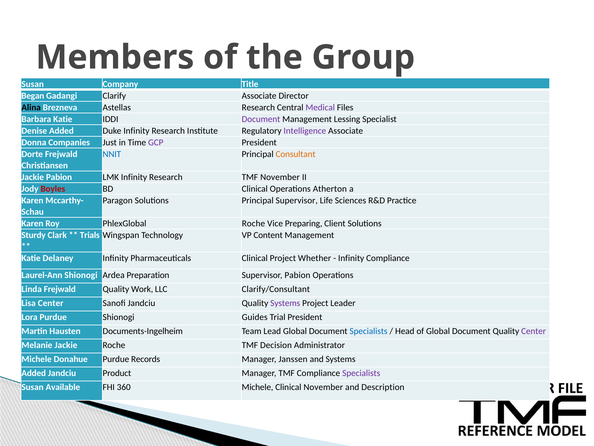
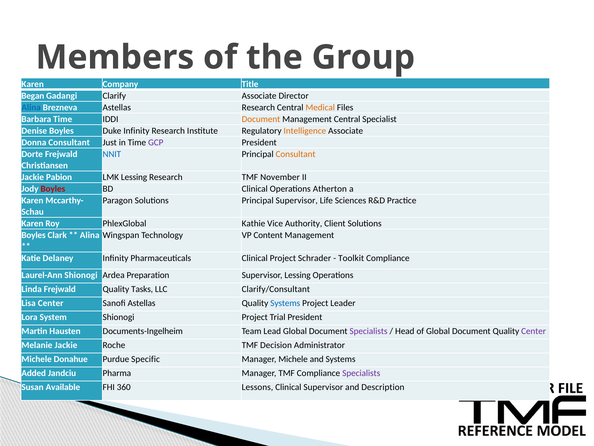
Susan: Susan -> Karen (33, 84)
Alina colour: black -> blue (31, 107)
Medical colour: purple -> orange (320, 107)
Barbara Katie: Katie -> Time (63, 119)
Document colour: purple -> orange (261, 119)
Management Lessing: Lessing -> Central (347, 119)
Denise Added: Added -> Boyles (61, 131)
Intelligence colour: purple -> orange (305, 131)
Donna Companies: Companies -> Consultant (69, 142)
LMK Infinity: Infinity -> Lessing (134, 177)
PhlexGlobal Roche: Roche -> Kathie (253, 223)
Preparing: Preparing -> Authority (304, 223)
Sturdy: Sturdy -> Boyles (34, 235)
Trials: Trials -> Alina (90, 235)
Whether: Whether -> Schrader (315, 258)
Infinity: Infinity -> Toolkit (351, 258)
Supervisor Pabion: Pabion -> Lessing (298, 275)
Work: Work -> Tasks (142, 289)
Sanofi Jandciu: Jandciu -> Astellas (142, 303)
Systems colour: purple -> blue (285, 303)
Lora Purdue: Purdue -> System (53, 317)
Shionogi Guides: Guides -> Project (255, 317)
Specialists colour: blue -> purple (369, 331)
Records: Records -> Specific (146, 359)
Manager Janssen: Janssen -> Michele (293, 359)
Product: Product -> Pharma (117, 373)
360 Michele: Michele -> Lessons (257, 387)
Clinical November: November -> Supervisor (323, 387)
